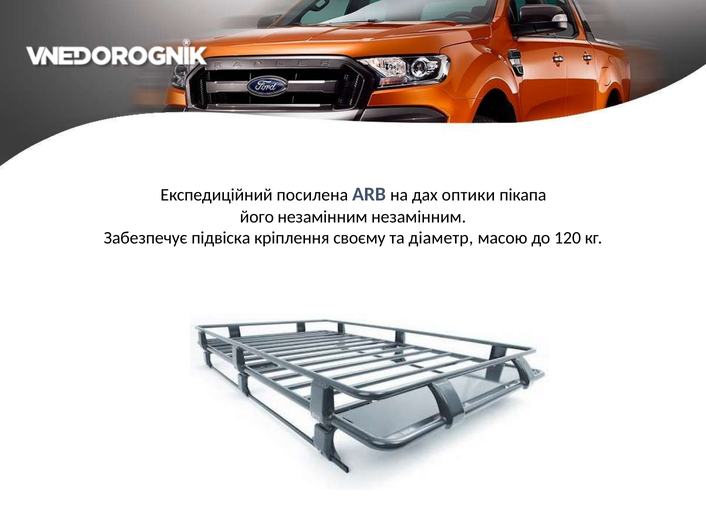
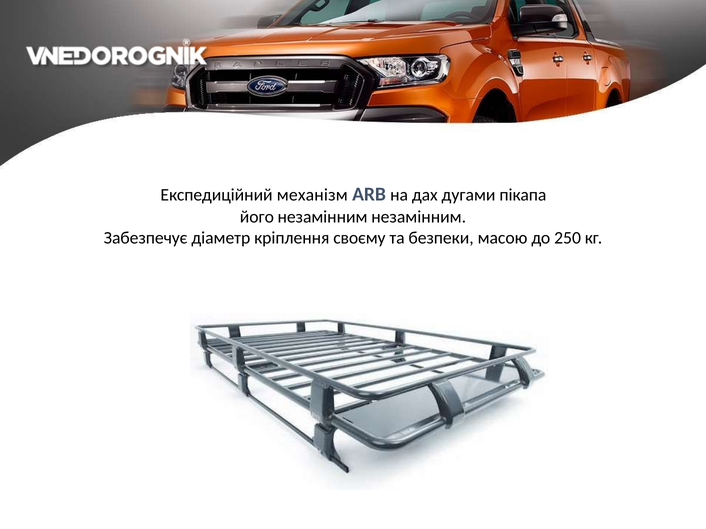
посилена: посилена -> механізм (312, 195)
оптики: оптики -> дугами (469, 195)
підвіска: підвіска -> діаметр (221, 238)
діаметр: діаметр -> безпеки (441, 238)
120: 120 -> 250 (568, 238)
